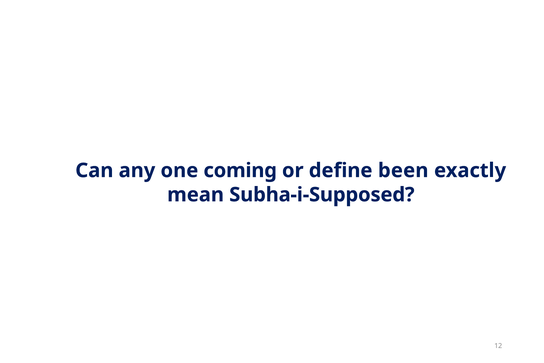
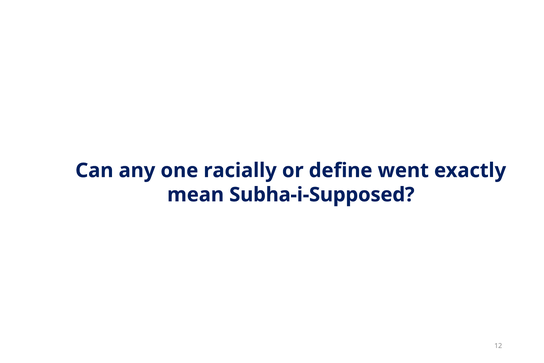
coming: coming -> racially (240, 170)
been: been -> went (403, 170)
